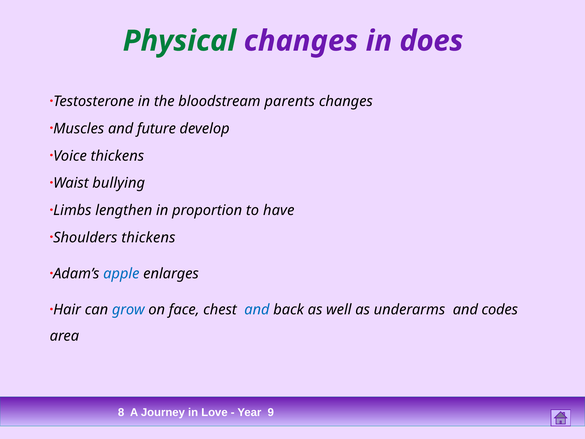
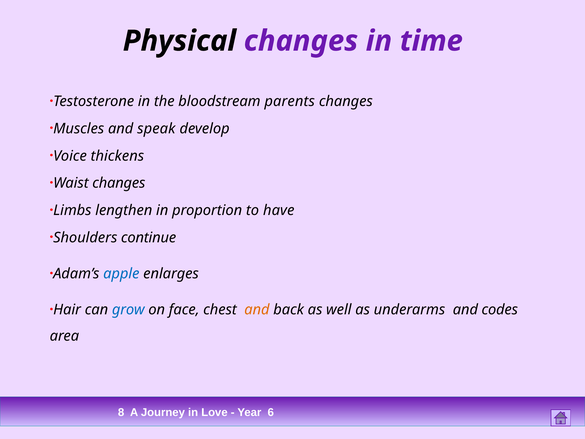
Physical colour: green -> black (179, 41)
does: does -> time (431, 41)
future: future -> speak (156, 129)
bullying: bullying -> changes (119, 183)
thickens: thickens -> continue (149, 237)
and colour: blue -> orange (257, 310)
9: 9 -> 6 (271, 412)
